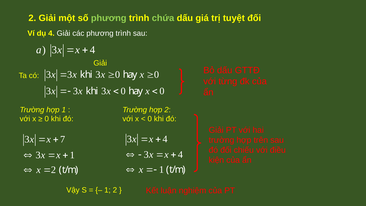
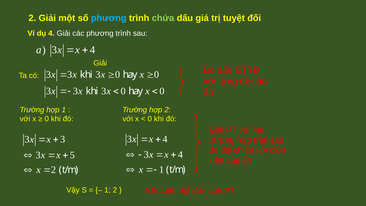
phương colour: light green -> light blue (109, 18)
7: 7 -> 3 (63, 139)
1: 1 -> 5 (72, 155)
